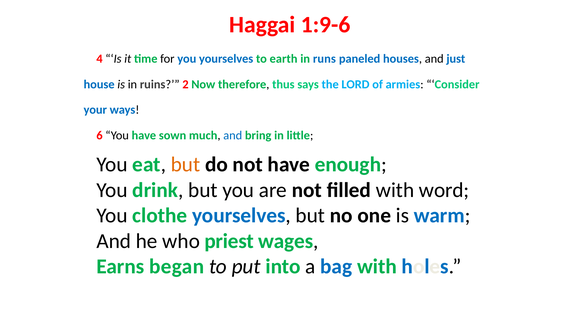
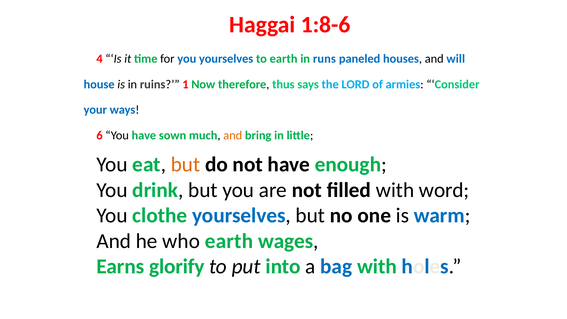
1:9-6: 1:9-6 -> 1:8-6 (326, 25)
just: just -> will (456, 59)
2: 2 -> 1 (185, 84)
and colour: blue -> orange (233, 135)
who priest: priest -> earth (229, 241)
began: began -> glorify (177, 267)
